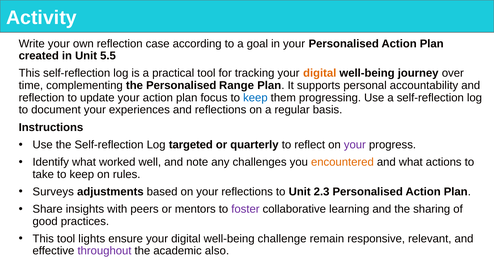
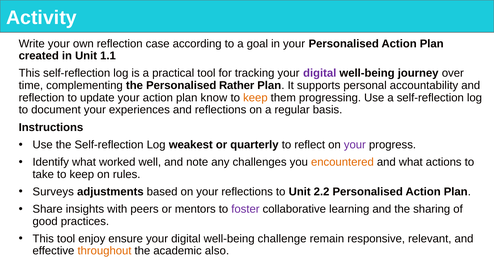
5.5: 5.5 -> 1.1 (108, 56)
digital colour: orange -> purple (320, 73)
Range: Range -> Rather (237, 85)
focus: focus -> know (214, 98)
keep colour: blue -> orange (255, 98)
targeted: targeted -> weakest (191, 145)
2.3: 2.3 -> 2.2 (322, 192)
lights: lights -> enjoy (92, 239)
throughout colour: purple -> orange (104, 251)
